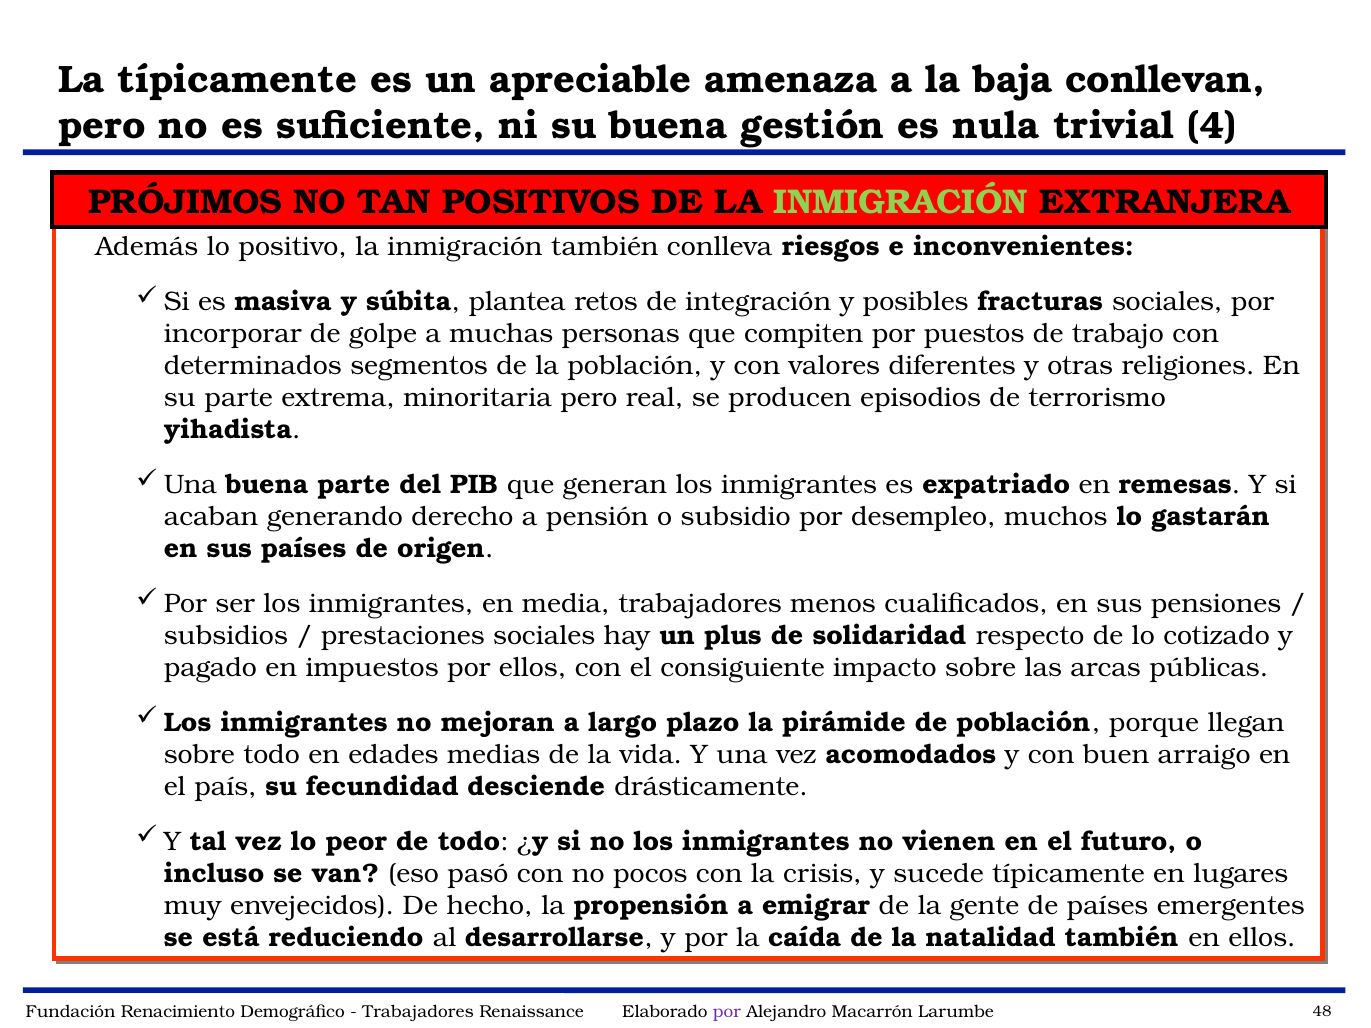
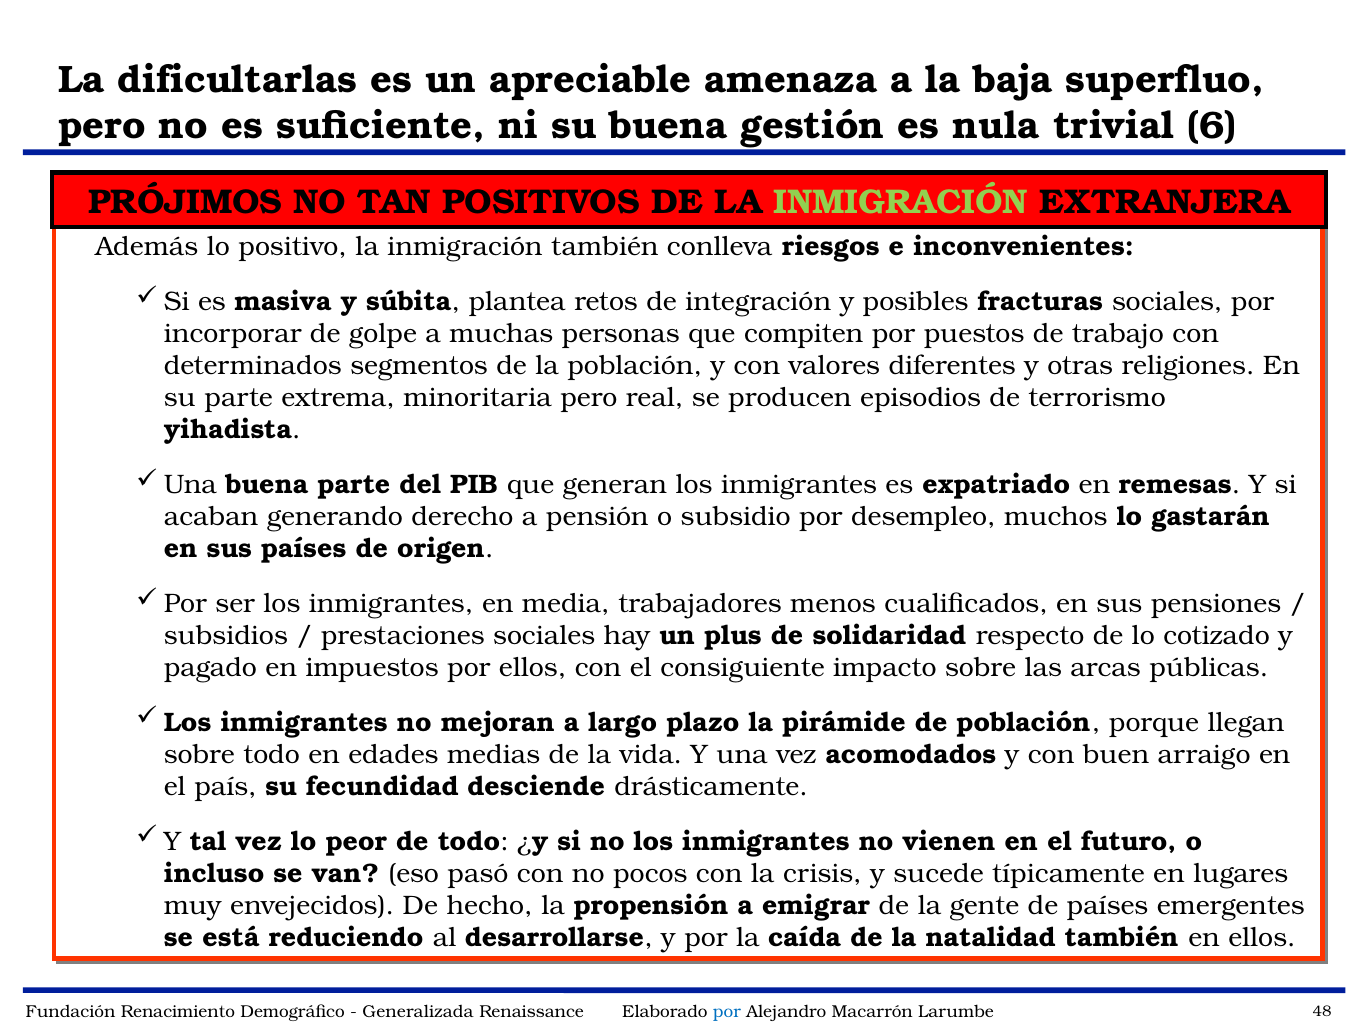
La típicamente: típicamente -> dificultarlas (238, 80)
conllevan: conllevan -> superfluo (1165, 80)
4: 4 -> 6 (1212, 126)
Trabajadores: Trabajadores -> Generalizada (418, 1012)
por colour: purple -> blue (727, 1012)
